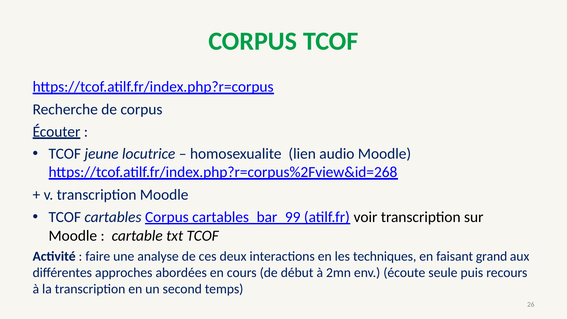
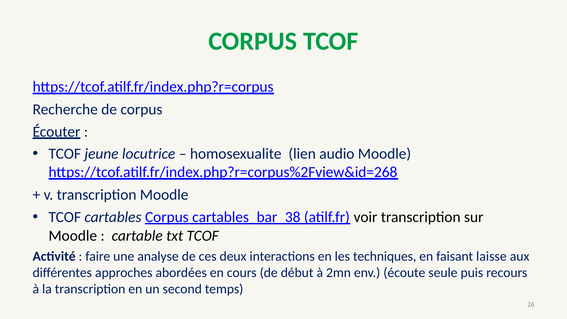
cartables_bar_99: cartables_bar_99 -> cartables_bar_38 (246, 217)
grand: grand -> laisse (491, 256)
